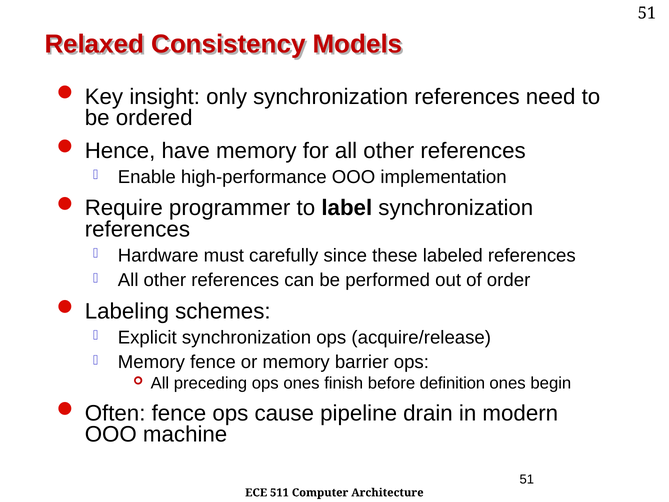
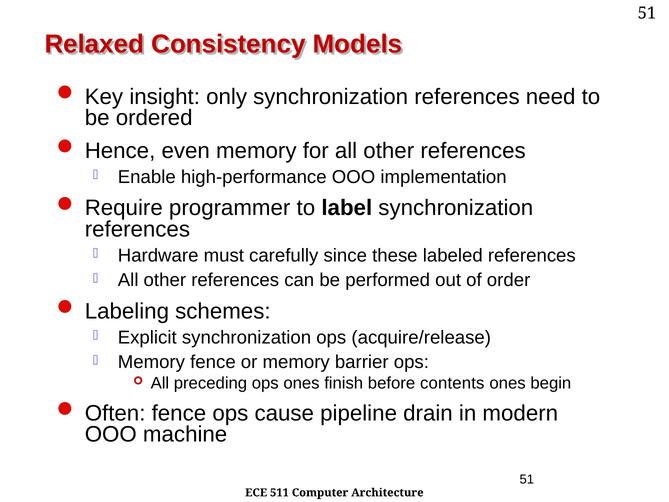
have: have -> even (186, 151)
definition: definition -> contents (452, 383)
